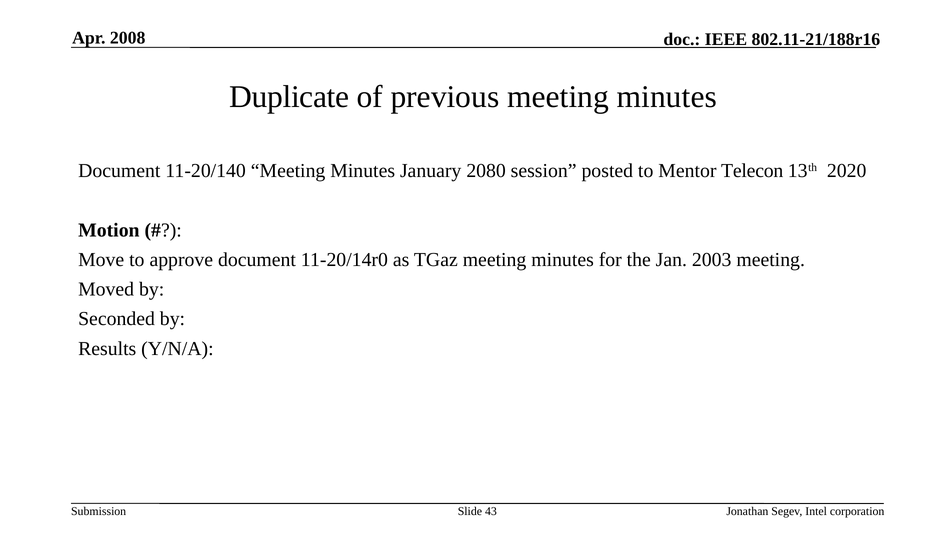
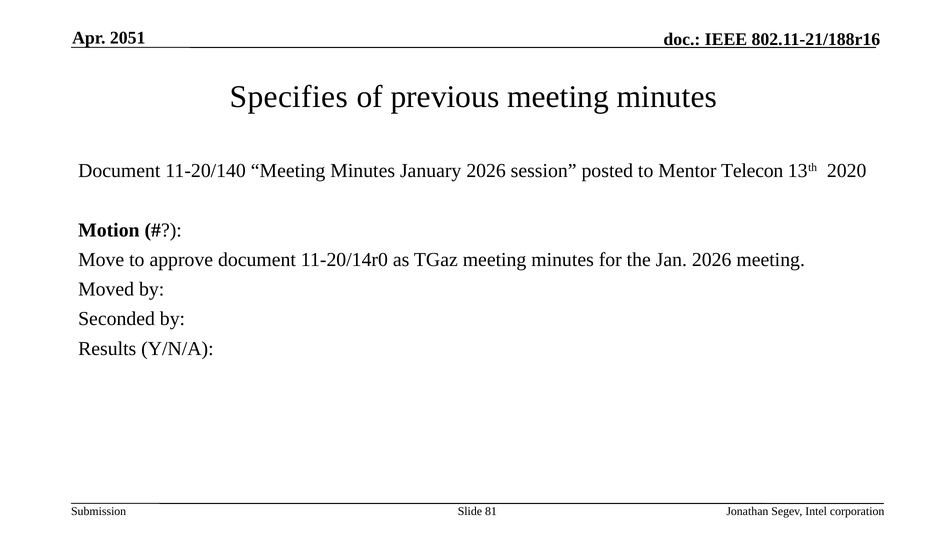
2008: 2008 -> 2051 (128, 38)
Duplicate: Duplicate -> Specifies (289, 97)
January 2080: 2080 -> 2026 (486, 171)
Jan 2003: 2003 -> 2026 (712, 260)
43: 43 -> 81 (491, 511)
